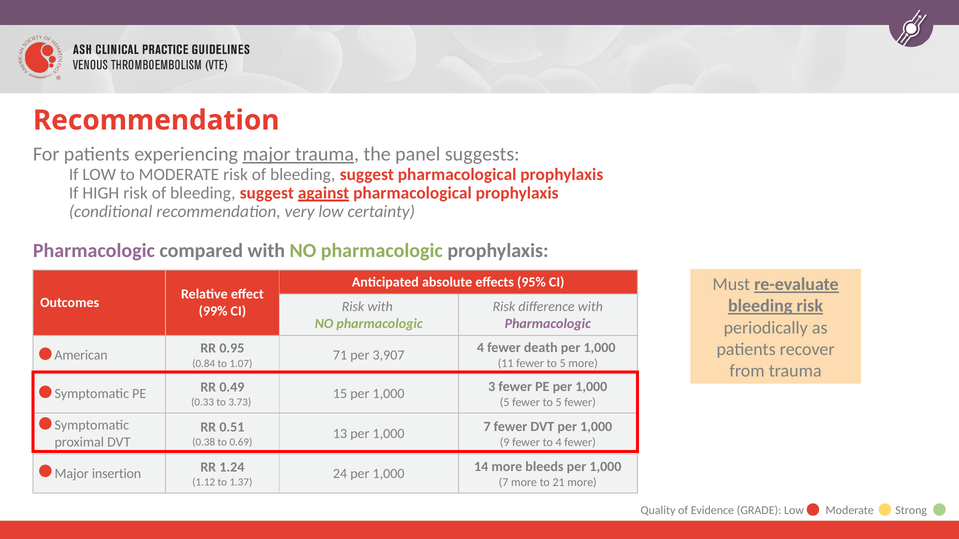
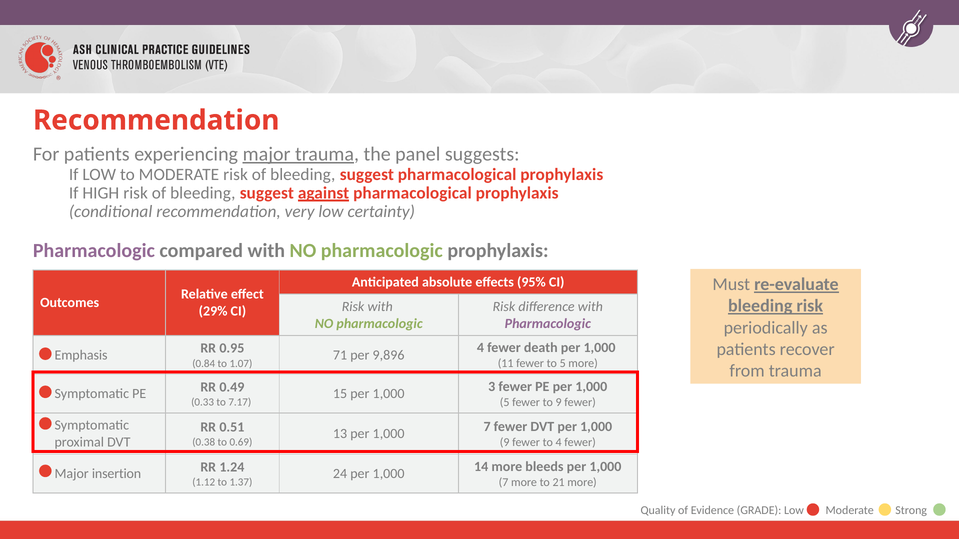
99%: 99% -> 29% (213, 312)
American: American -> Emphasis (81, 355)
3,907: 3,907 -> 9,896 (389, 355)
5 fewer to 5: 5 -> 9 (559, 403)
3.73: 3.73 -> 7.17 (240, 403)
